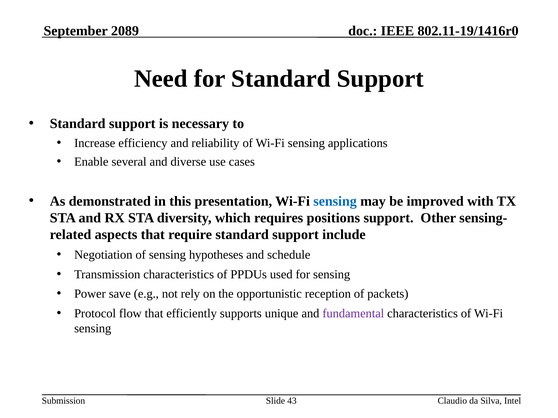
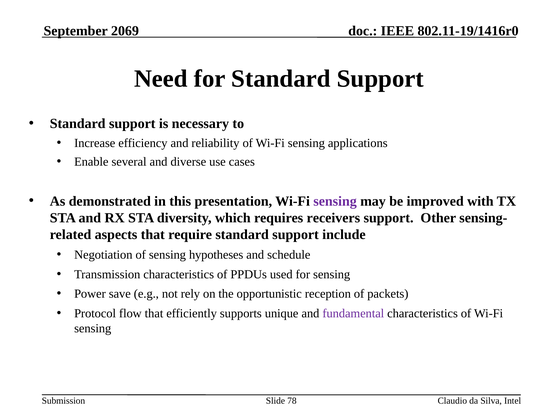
2089: 2089 -> 2069 (125, 31)
sensing colour: blue -> purple (335, 201)
positions: positions -> receivers (333, 218)
43: 43 -> 78 (292, 401)
